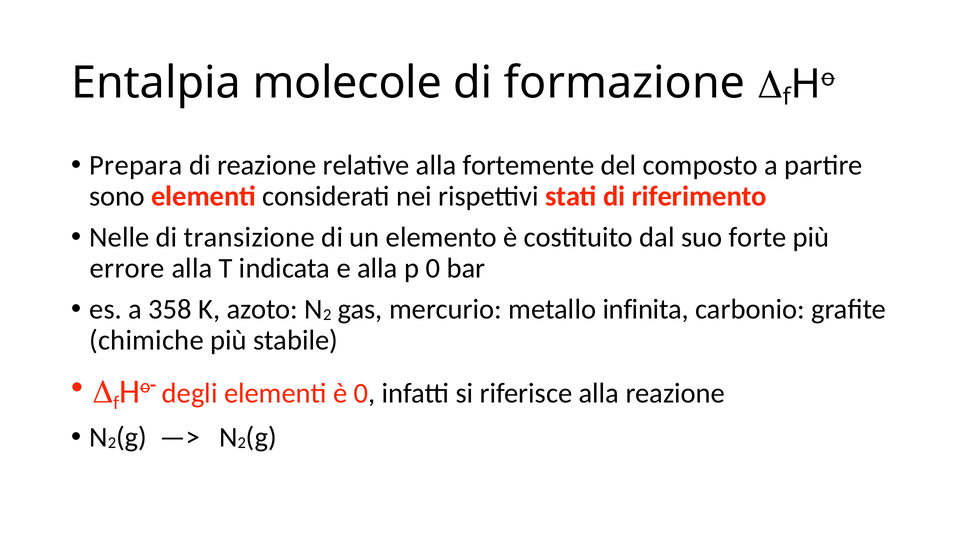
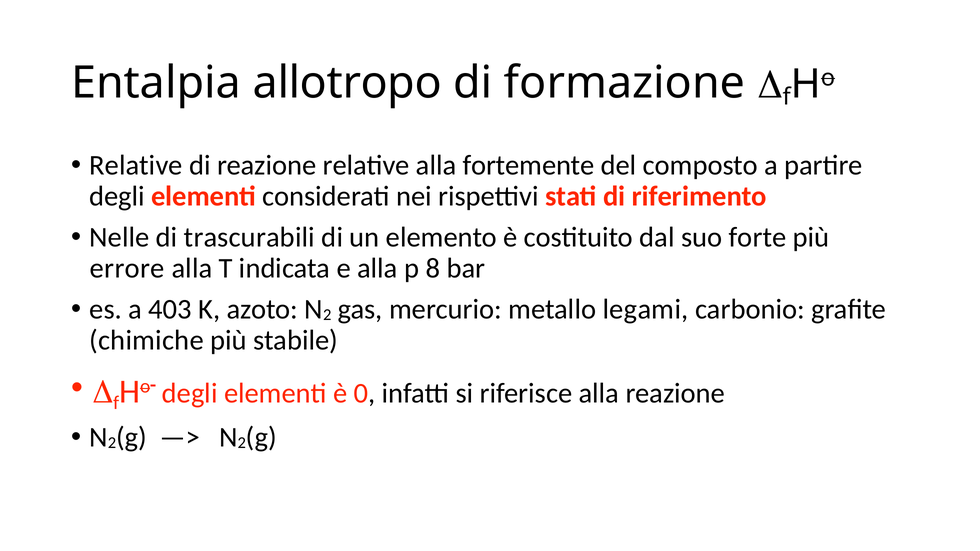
molecole: molecole -> allotropo (347, 83)
Prepara: Prepara -> Relative (136, 166)
sono: sono -> degli (117, 197)
transizione: transizione -> trascurabili (249, 238)
p 0: 0 -> 8 (433, 268)
358: 358 -> 403 (170, 310)
infinita: infinita -> legami (646, 310)
